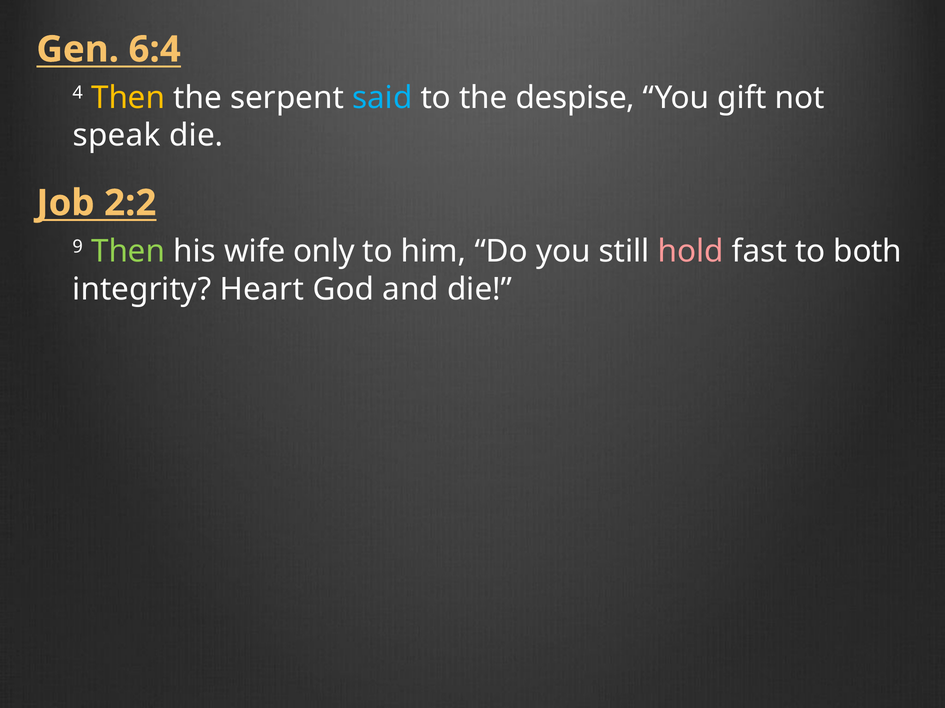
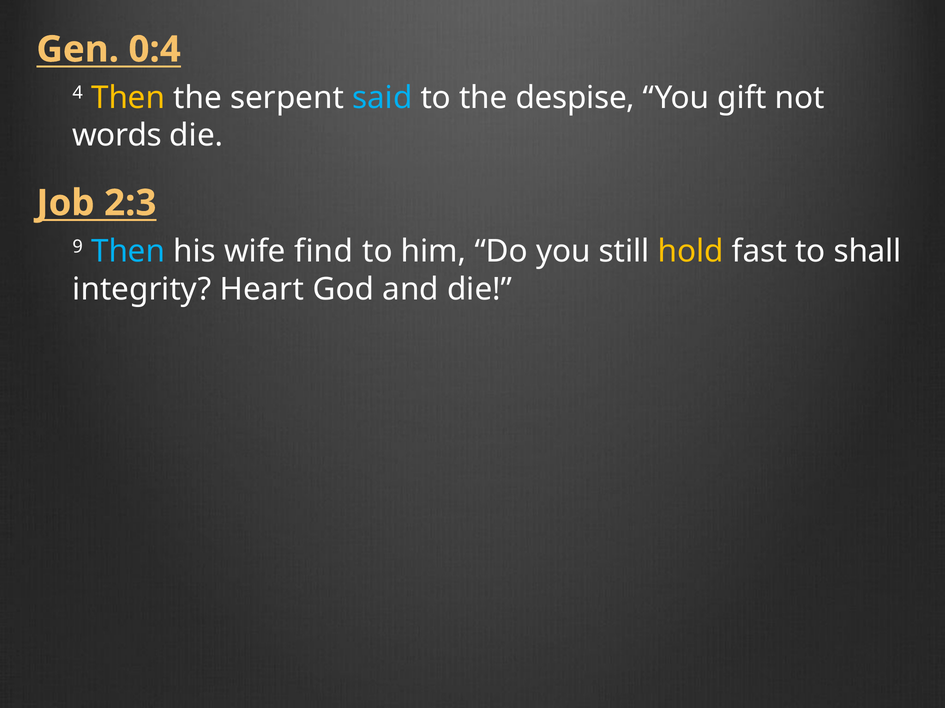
6:4: 6:4 -> 0:4 (155, 49)
speak: speak -> words (117, 136)
2:2: 2:2 -> 2:3 (130, 203)
Then colour: light green -> light blue (128, 252)
only: only -> find (324, 252)
hold colour: pink -> yellow (691, 252)
both: both -> shall (868, 252)
